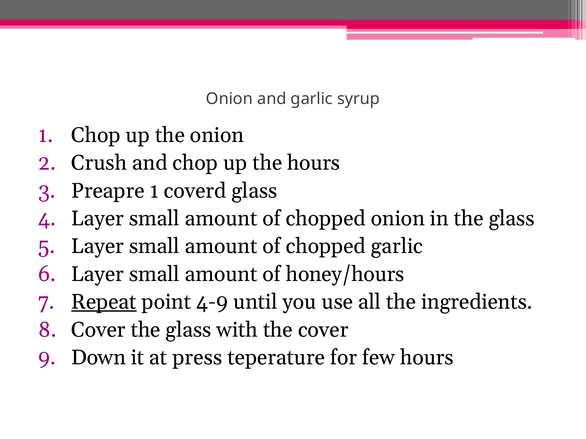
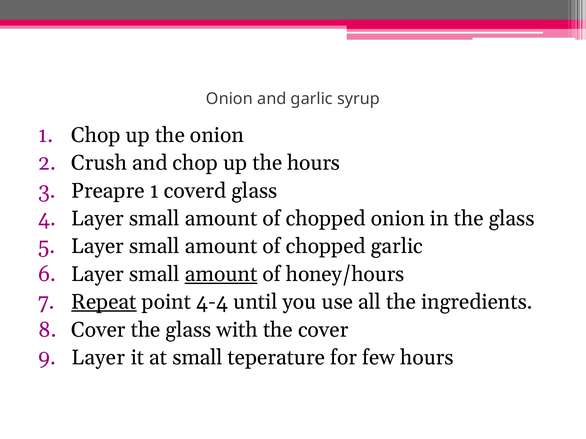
amount underline: none -> present (221, 274)
4-9: 4-9 -> 4-4 (212, 302)
Down: Down -> Layer (98, 358)
at press: press -> small (197, 358)
